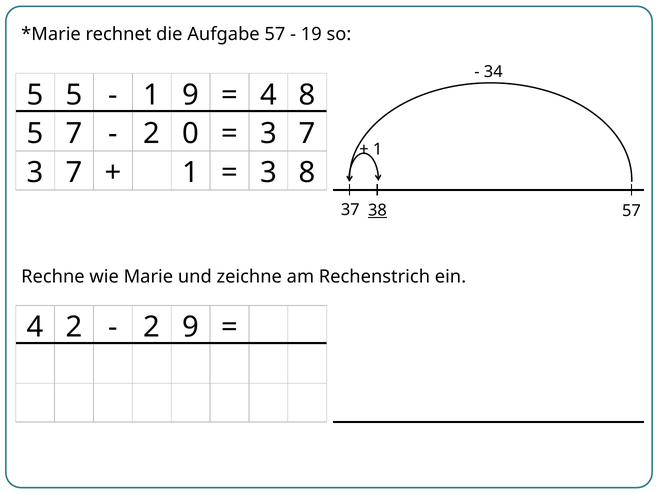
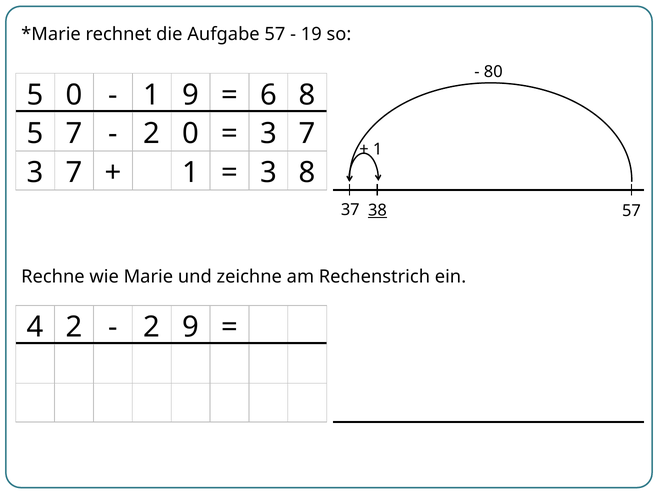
34: 34 -> 80 (493, 72)
5 5: 5 -> 0 (74, 95)
4: 4 -> 6 (268, 95)
